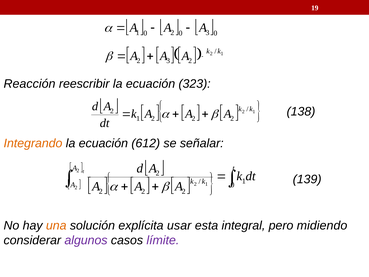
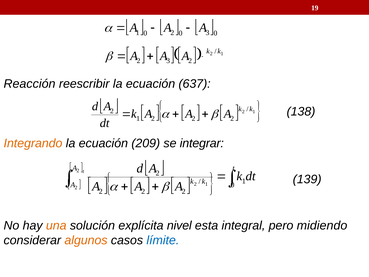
323: 323 -> 637 (195, 84)
612: 612 -> 209 (146, 143)
señalar: señalar -> integrar (202, 143)
usar: usar -> nivel (179, 225)
algunos colour: purple -> orange (86, 240)
límite colour: purple -> blue (163, 240)
